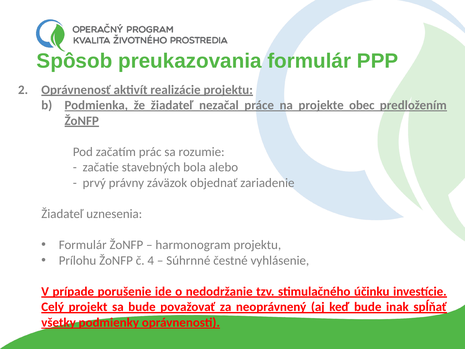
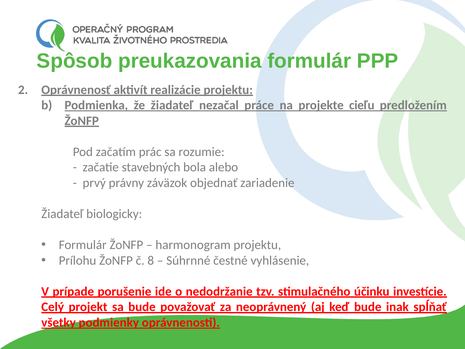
obec: obec -> cieľu (362, 105)
uznesenia: uznesenia -> biologicky (114, 214)
4: 4 -> 8 (151, 260)
